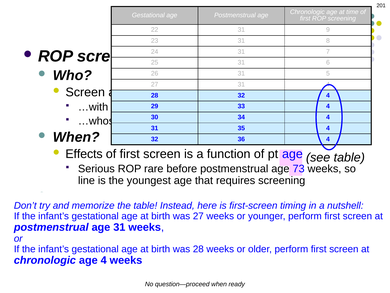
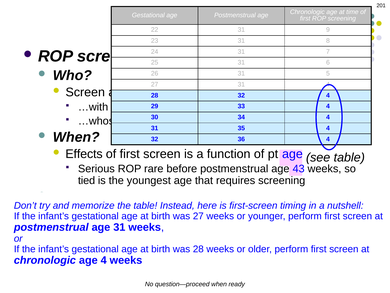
73: 73 -> 43 (299, 169)
line: line -> tied (87, 180)
